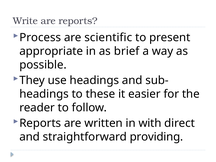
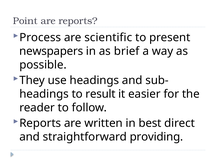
Write: Write -> Point (25, 21)
appropriate: appropriate -> newspapers (51, 51)
these: these -> result (101, 94)
with: with -> best (150, 123)
